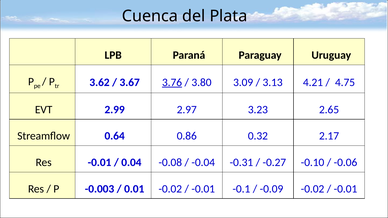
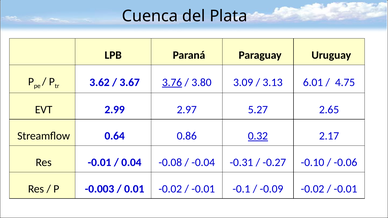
4.21: 4.21 -> 6.01 (313, 82)
3.23: 3.23 -> 5.27 (258, 110)
0.32 underline: none -> present (258, 136)
